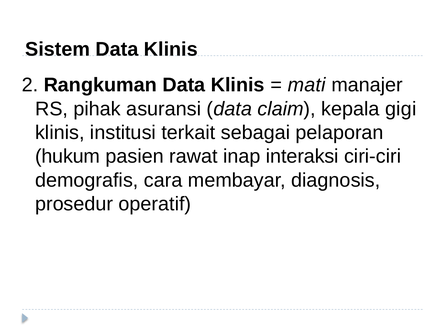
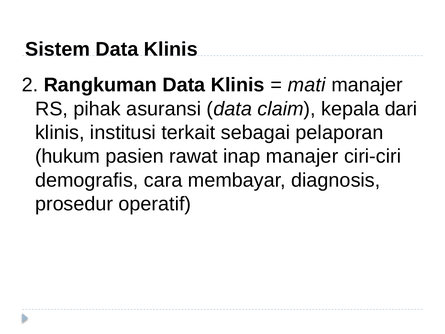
gigi: gigi -> dari (401, 109)
inap interaksi: interaksi -> manajer (302, 156)
